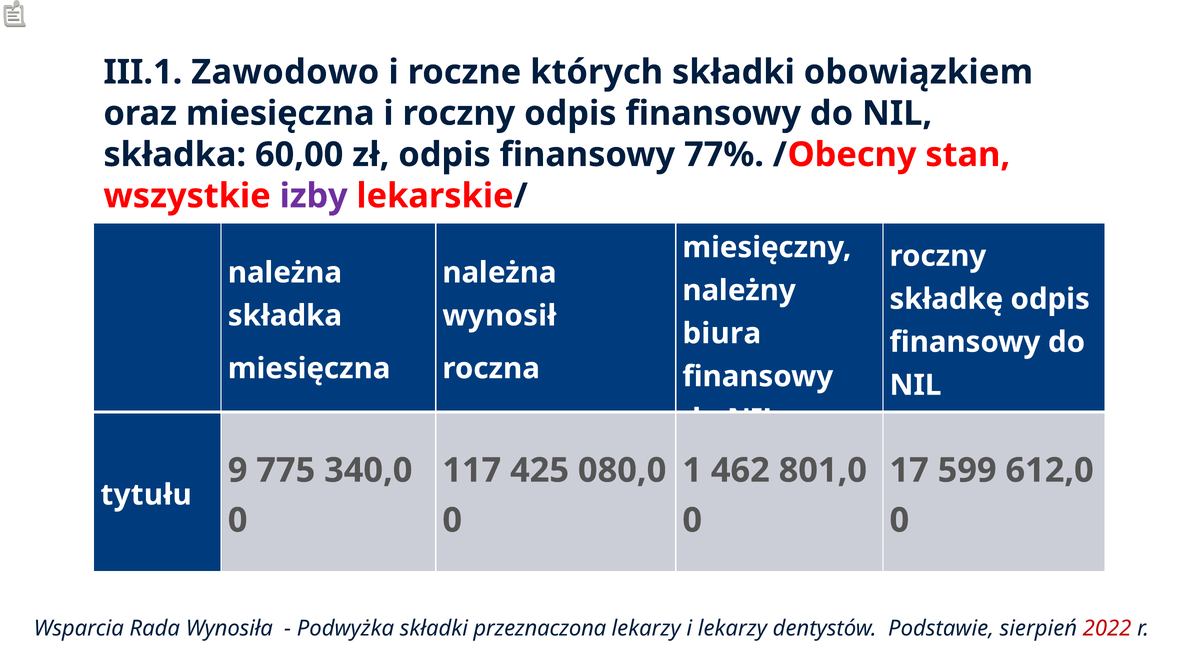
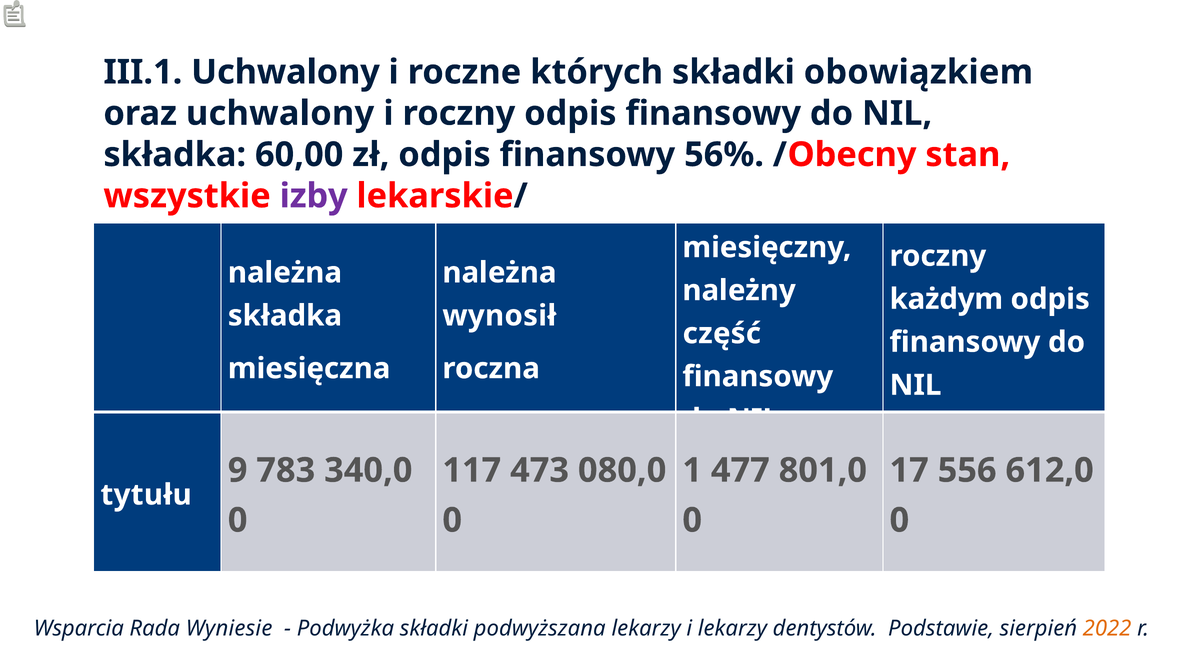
III.1 Zawodowo: Zawodowo -> Uchwalony (286, 72)
oraz miesięczna: miesięczna -> uchwalony (280, 113)
77%: 77% -> 56% (724, 155)
składkę: składkę -> każdym (946, 299)
biura: biura -> część (722, 334)
775: 775 -> 783 (286, 471)
425: 425 -> 473 (540, 471)
462: 462 -> 477 (740, 471)
599: 599 -> 556 (967, 471)
Wynosiła: Wynosiła -> Wyniesie (229, 629)
przeznaczona: przeznaczona -> podwyższana (540, 629)
2022 colour: red -> orange (1107, 629)
